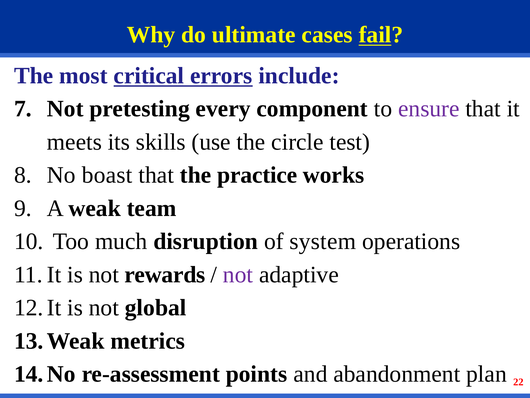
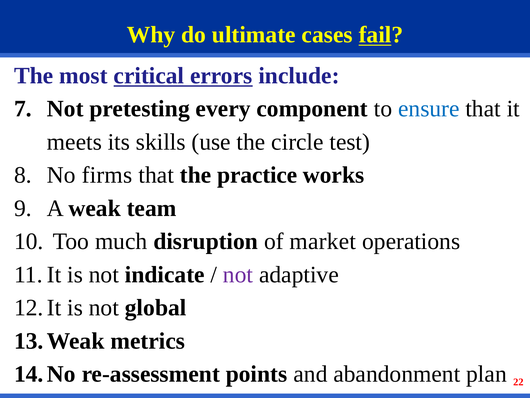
ensure colour: purple -> blue (429, 109)
boast: boast -> firms (107, 175)
system: system -> market (323, 241)
rewards: rewards -> indicate (165, 274)
